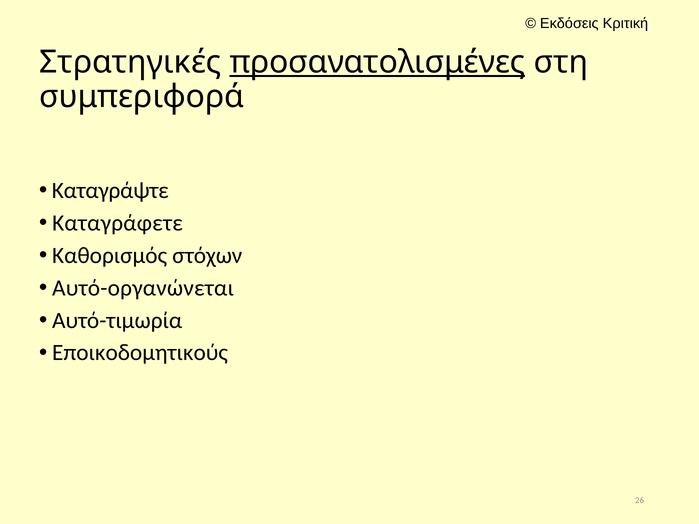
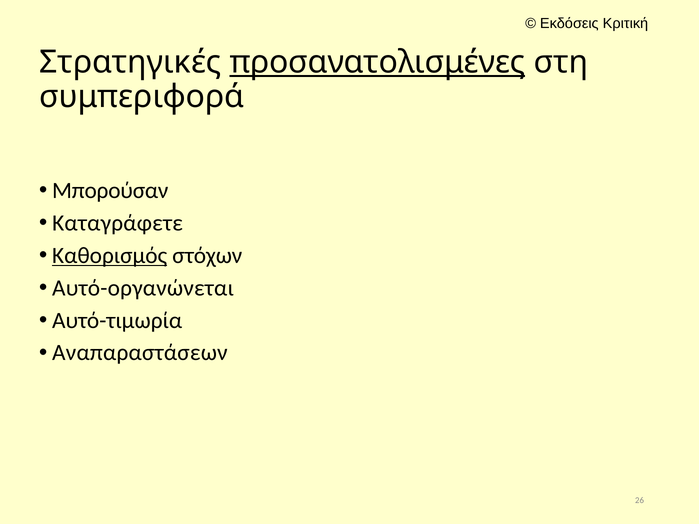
Καταγράψτε: Καταγράψτε -> Μπορούσαν (110, 191)
Καθορισμός underline: none -> present (110, 256)
Εποικοδομητικούς: Εποικοδομητικούς -> Αναπαραστάσεων (140, 353)
